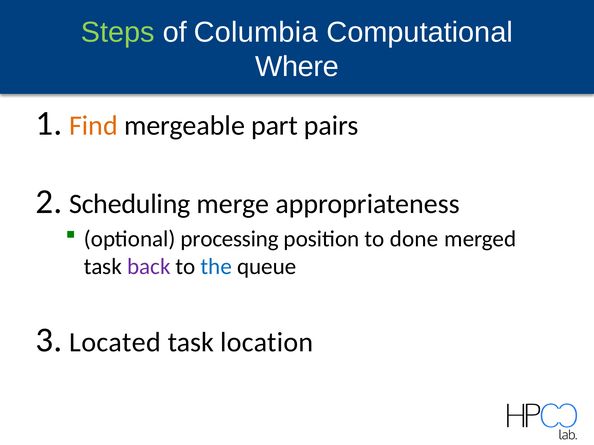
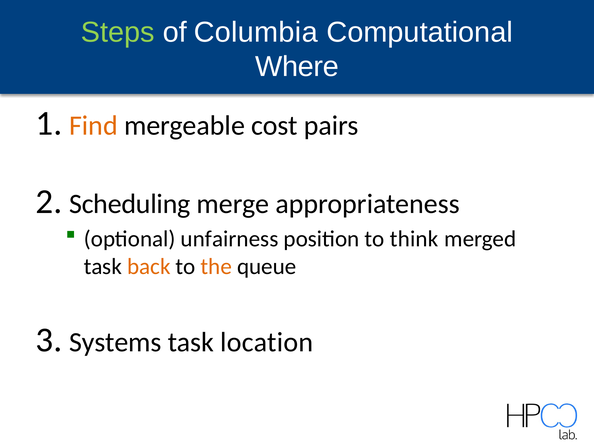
part: part -> cost (274, 126)
processing: processing -> unfairness (230, 239)
done: done -> think (414, 239)
back colour: purple -> orange (149, 267)
the colour: blue -> orange (216, 267)
Located: Located -> Systems (115, 343)
